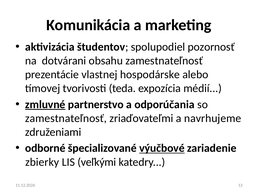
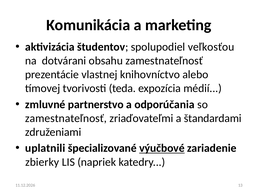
pozornosť: pozornosť -> veľkosťou (211, 47)
hospodárske: hospodárske -> knihovníctvo (150, 74)
zmluvné underline: present -> none (45, 104)
navrhujeme: navrhujeme -> štandardami (213, 118)
odborné: odborné -> uplatnili (45, 148)
veľkými: veľkými -> napriek (97, 162)
